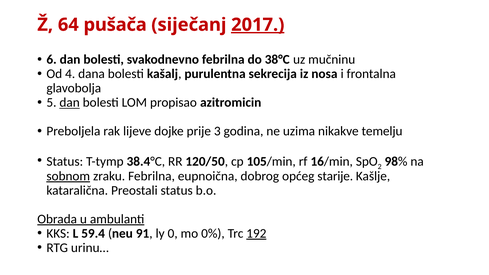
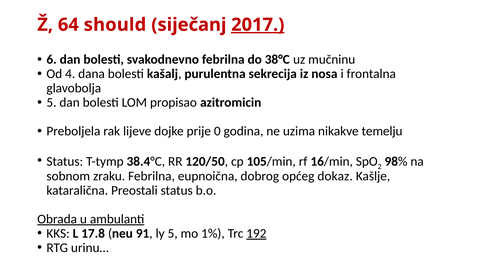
pušača: pušača -> should (115, 25)
dan underline: present -> none (70, 103)
3: 3 -> 0 (217, 131)
sobnom underline: present -> none (68, 176)
starije: starije -> dokaz (335, 176)
59.4: 59.4 -> 17.8 (93, 233)
ly 0: 0 -> 5 (173, 233)
0%: 0% -> 1% (213, 233)
